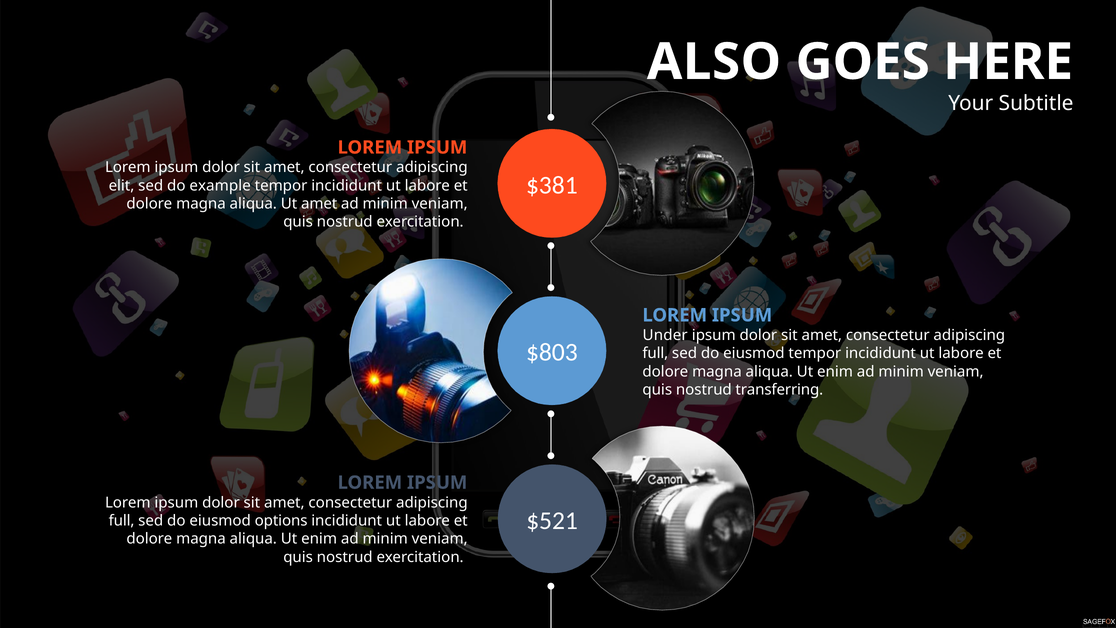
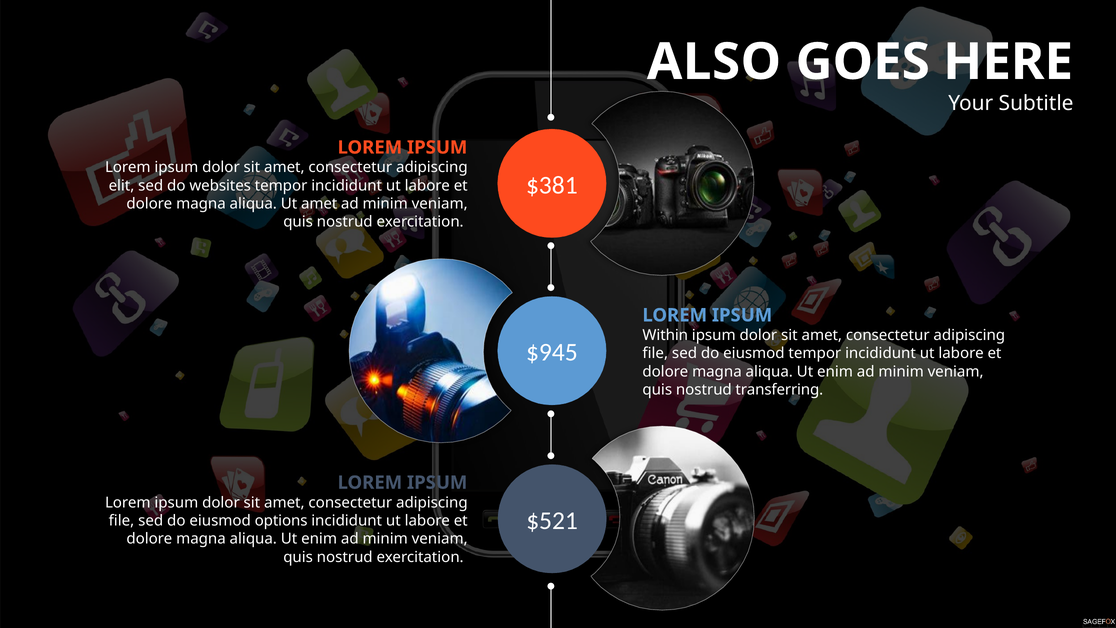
example: example -> websites (220, 186)
Under: Under -> Within (665, 335)
$803: $803 -> $945 (552, 352)
full: full -> file (655, 353)
full: full -> file (121, 521)
